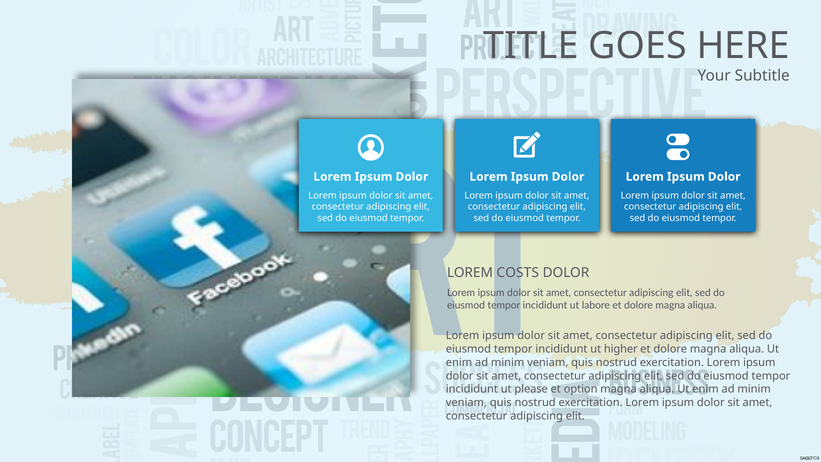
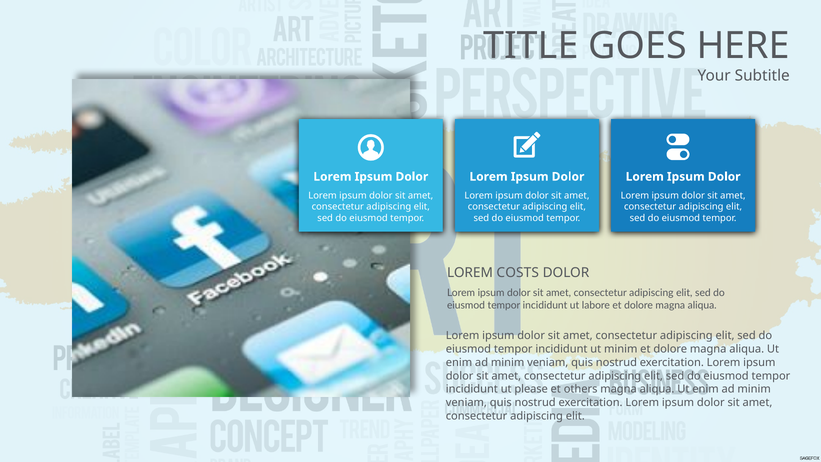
ut higher: higher -> minim (621, 349)
option: option -> others (581, 389)
